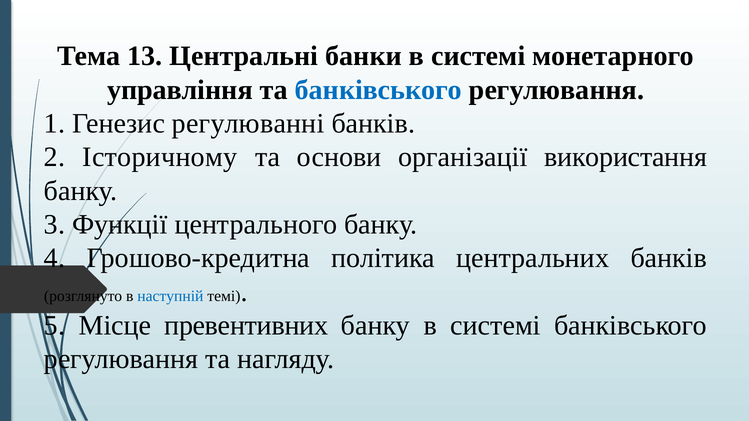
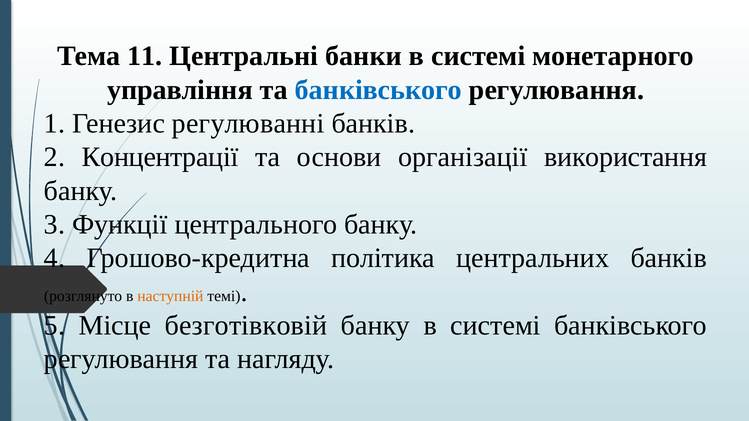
13: 13 -> 11 (145, 56)
Історичному: Історичному -> Концентрації (160, 157)
наступній colour: blue -> orange (170, 296)
превентивних: превентивних -> безготівковій (246, 326)
